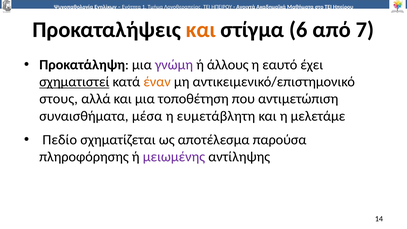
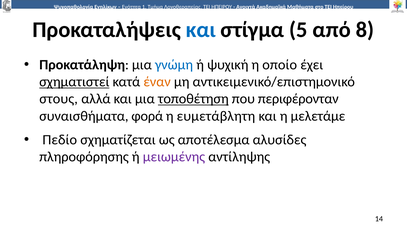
και colour: orange -> blue (201, 30)
6: 6 -> 5 (298, 30)
7: 7 -> 8 (365, 30)
γνώμη colour: purple -> blue (174, 65)
άλλους: άλλους -> ψυχική (228, 65)
εαυτό: εαυτό -> οποίο (280, 65)
τοποθέτηση underline: none -> present (193, 99)
αντιμετώπιση: αντιμετώπιση -> περιφέρονταν (298, 99)
μέσα: μέσα -> φορά (147, 116)
παρούσα: παρούσα -> αλυσίδες (280, 140)
